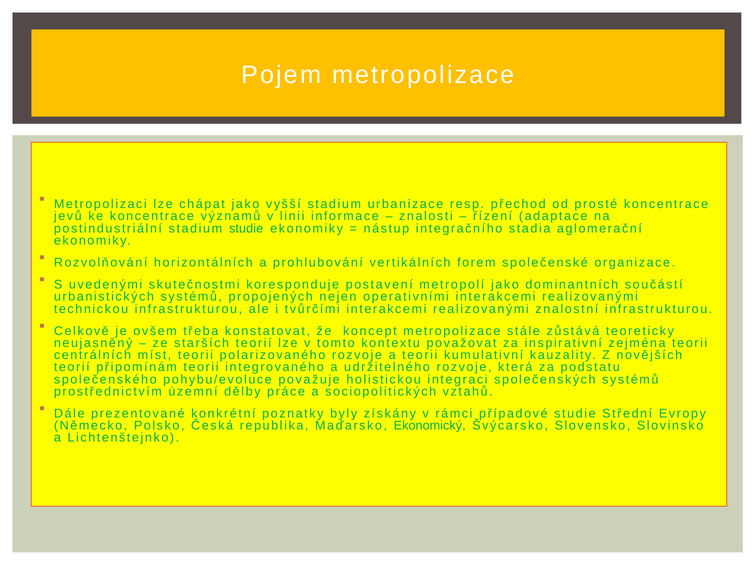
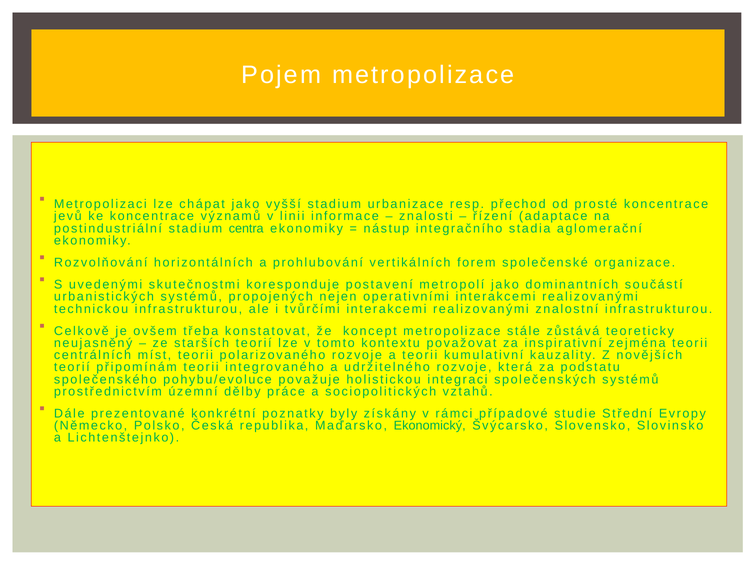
stadium studie: studie -> centra (246, 228)
